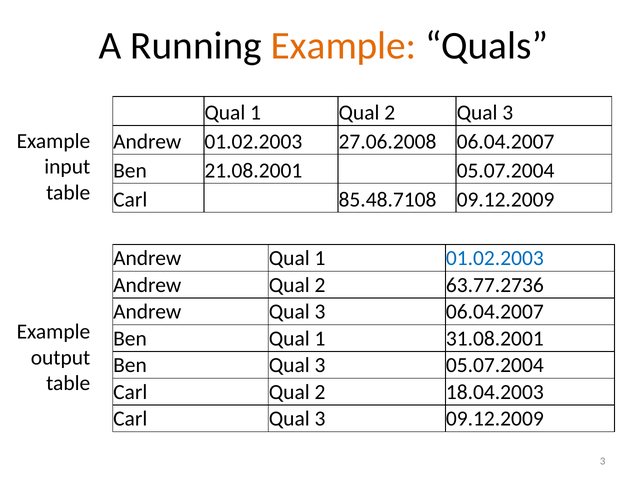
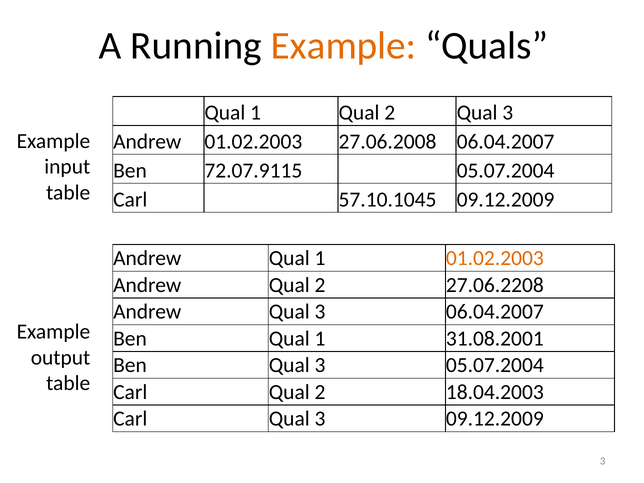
21.08.2001: 21.08.2001 -> 72.07.9115 (253, 170)
85.48.7108: 85.48.7108 -> 57.10.1045 (388, 199)
01.02.2003 colour: blue -> orange (495, 258)
63.77.2736: 63.77.2736 -> 27.06.2208 (495, 285)
